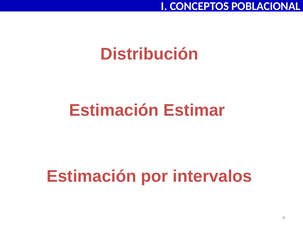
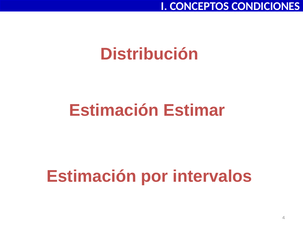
POBLACIONAL: POBLACIONAL -> CONDICIONES (266, 6)
